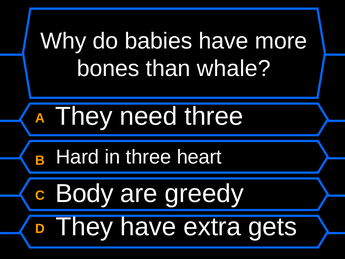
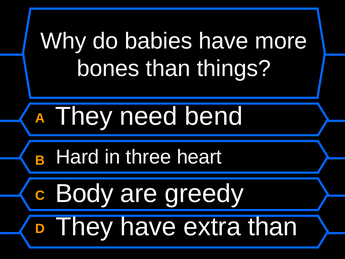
whale: whale -> things (234, 69)
need three: three -> bend (214, 116)
extra gets: gets -> than (273, 227)
